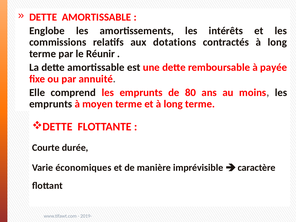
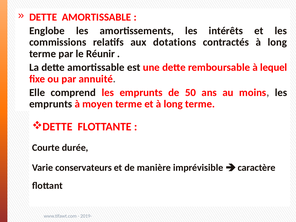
payée: payée -> lequel (274, 67)
80: 80 -> 50 (190, 93)
économiques: économiques -> conservateurs (84, 168)
